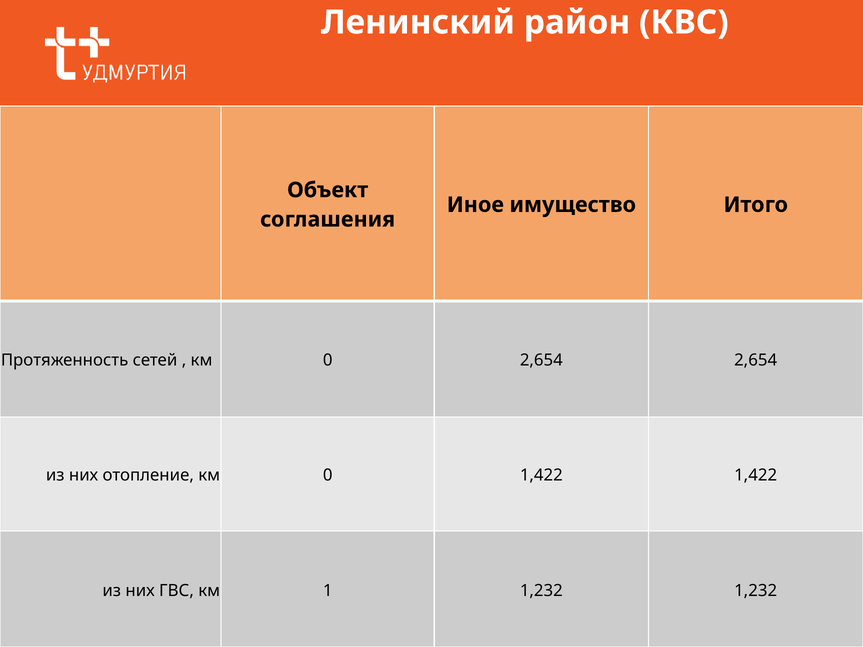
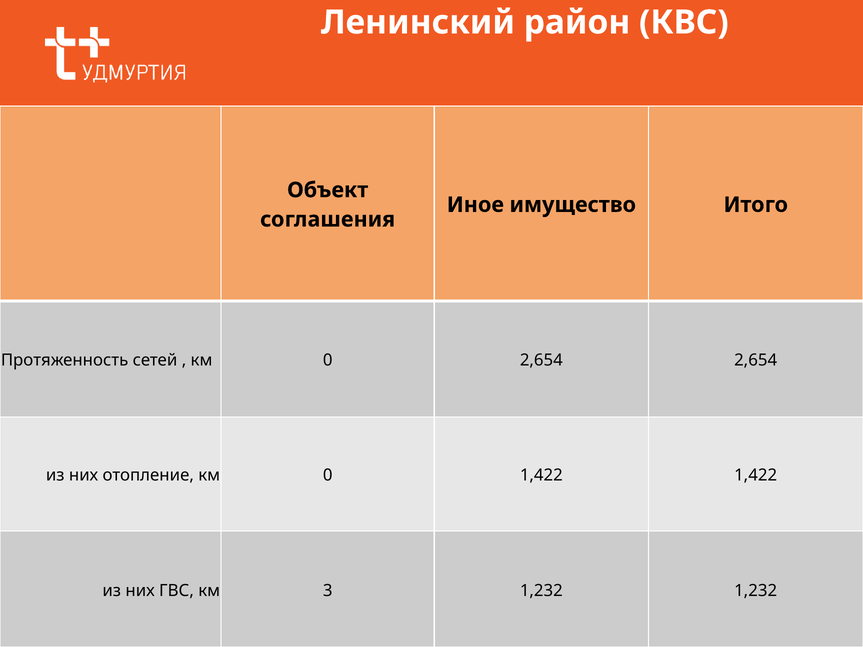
1: 1 -> 3 (328, 591)
